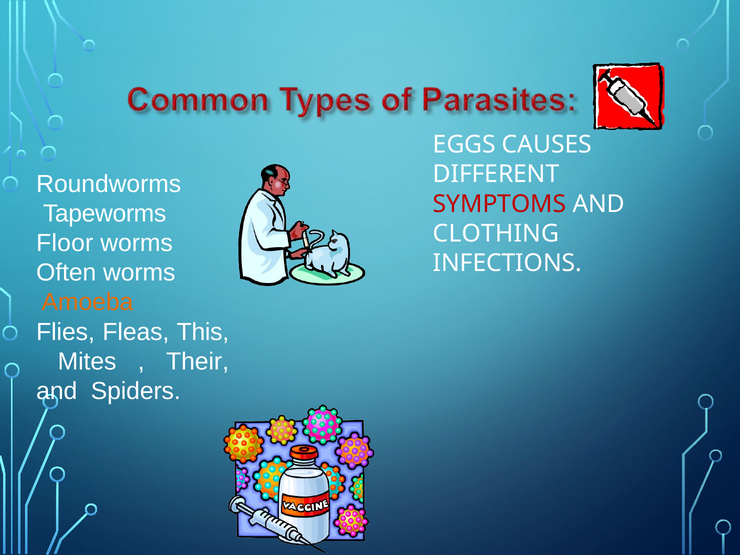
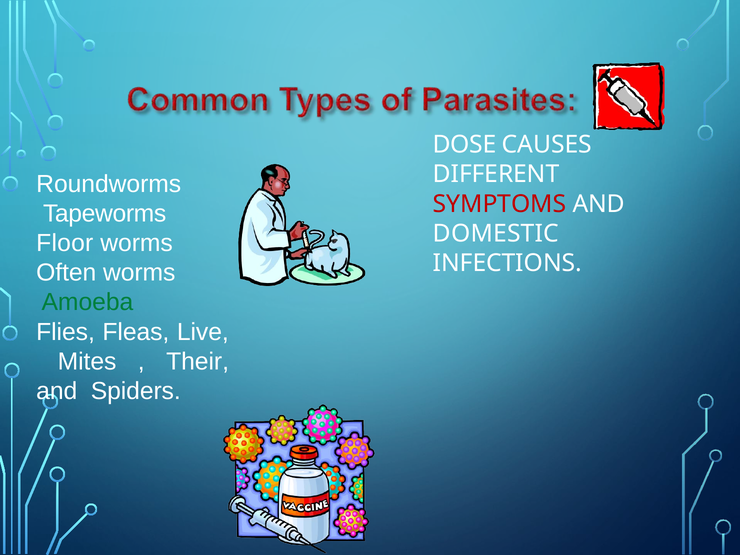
EGGS: EGGS -> DOSE (464, 145)
CLOTHING: CLOTHING -> DOMESTIC (496, 234)
Amoeba colour: orange -> green (87, 302)
This: This -> Live (203, 332)
